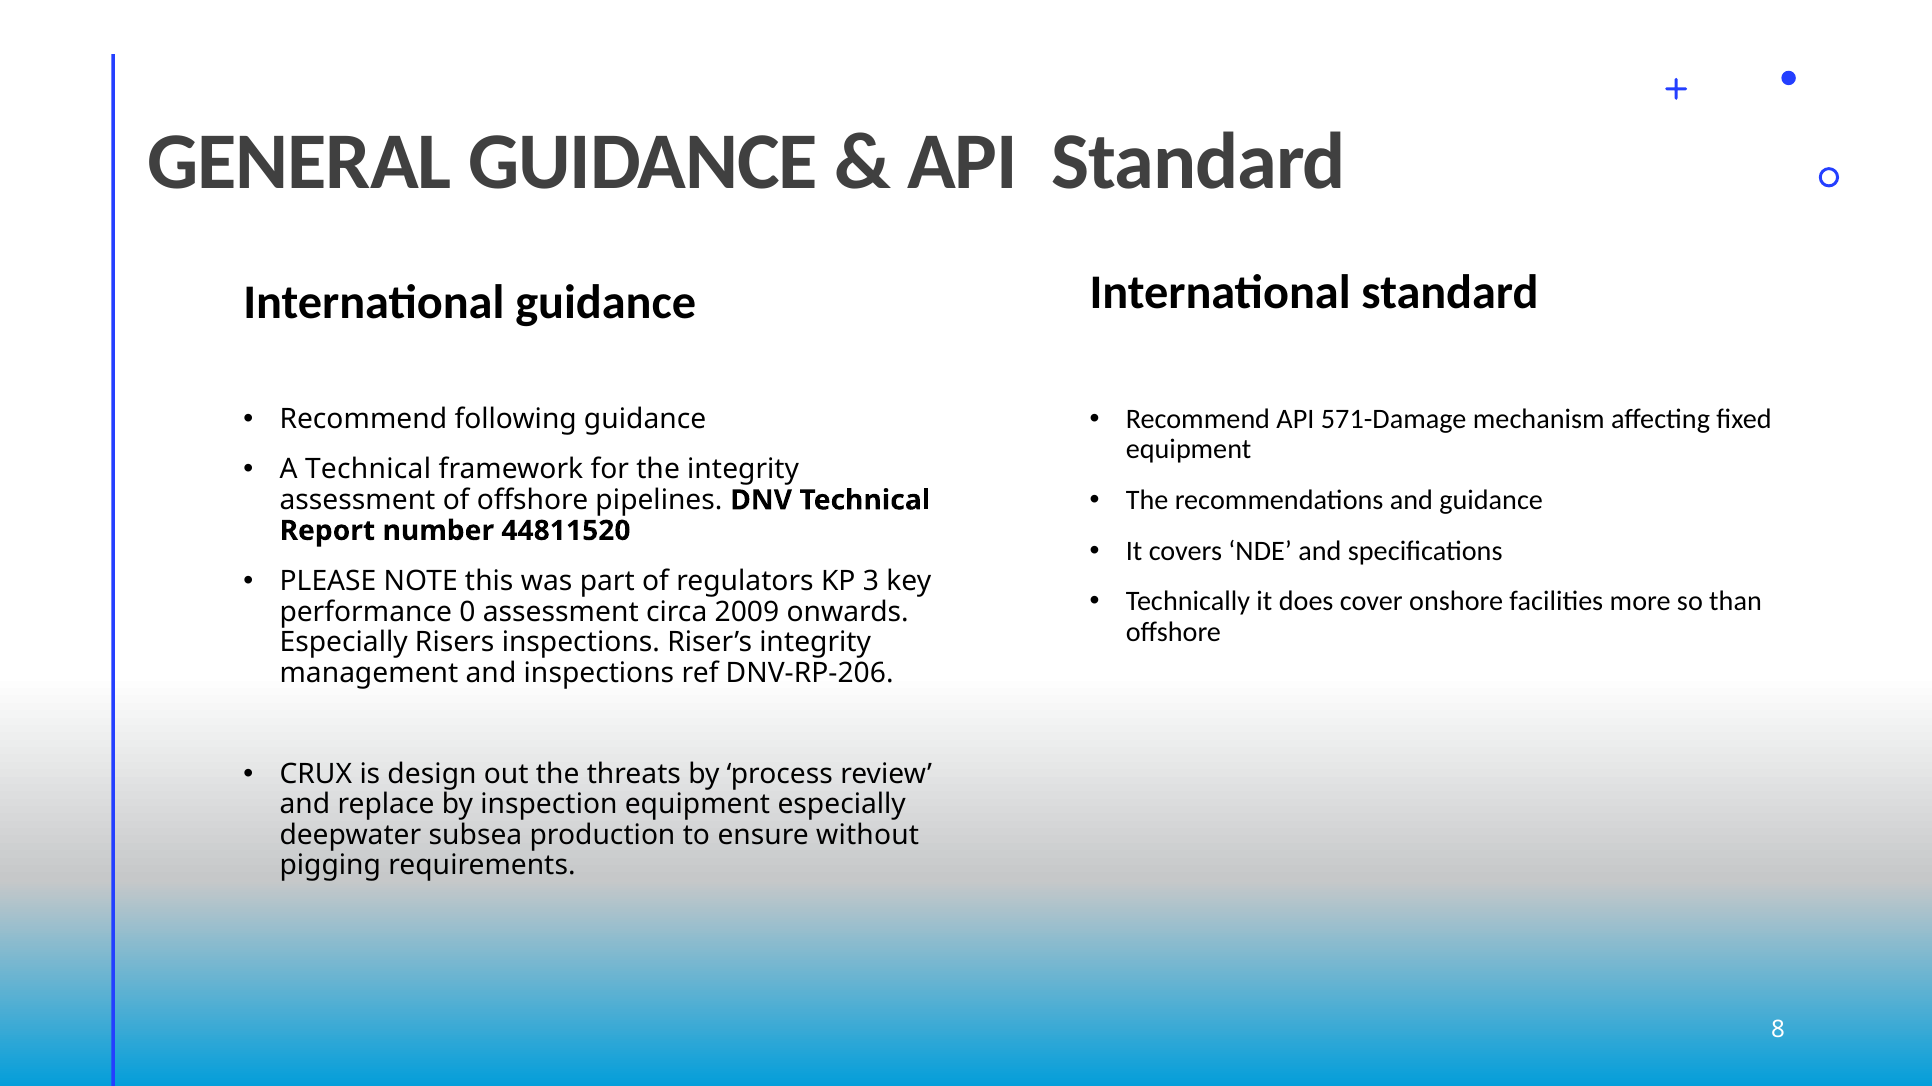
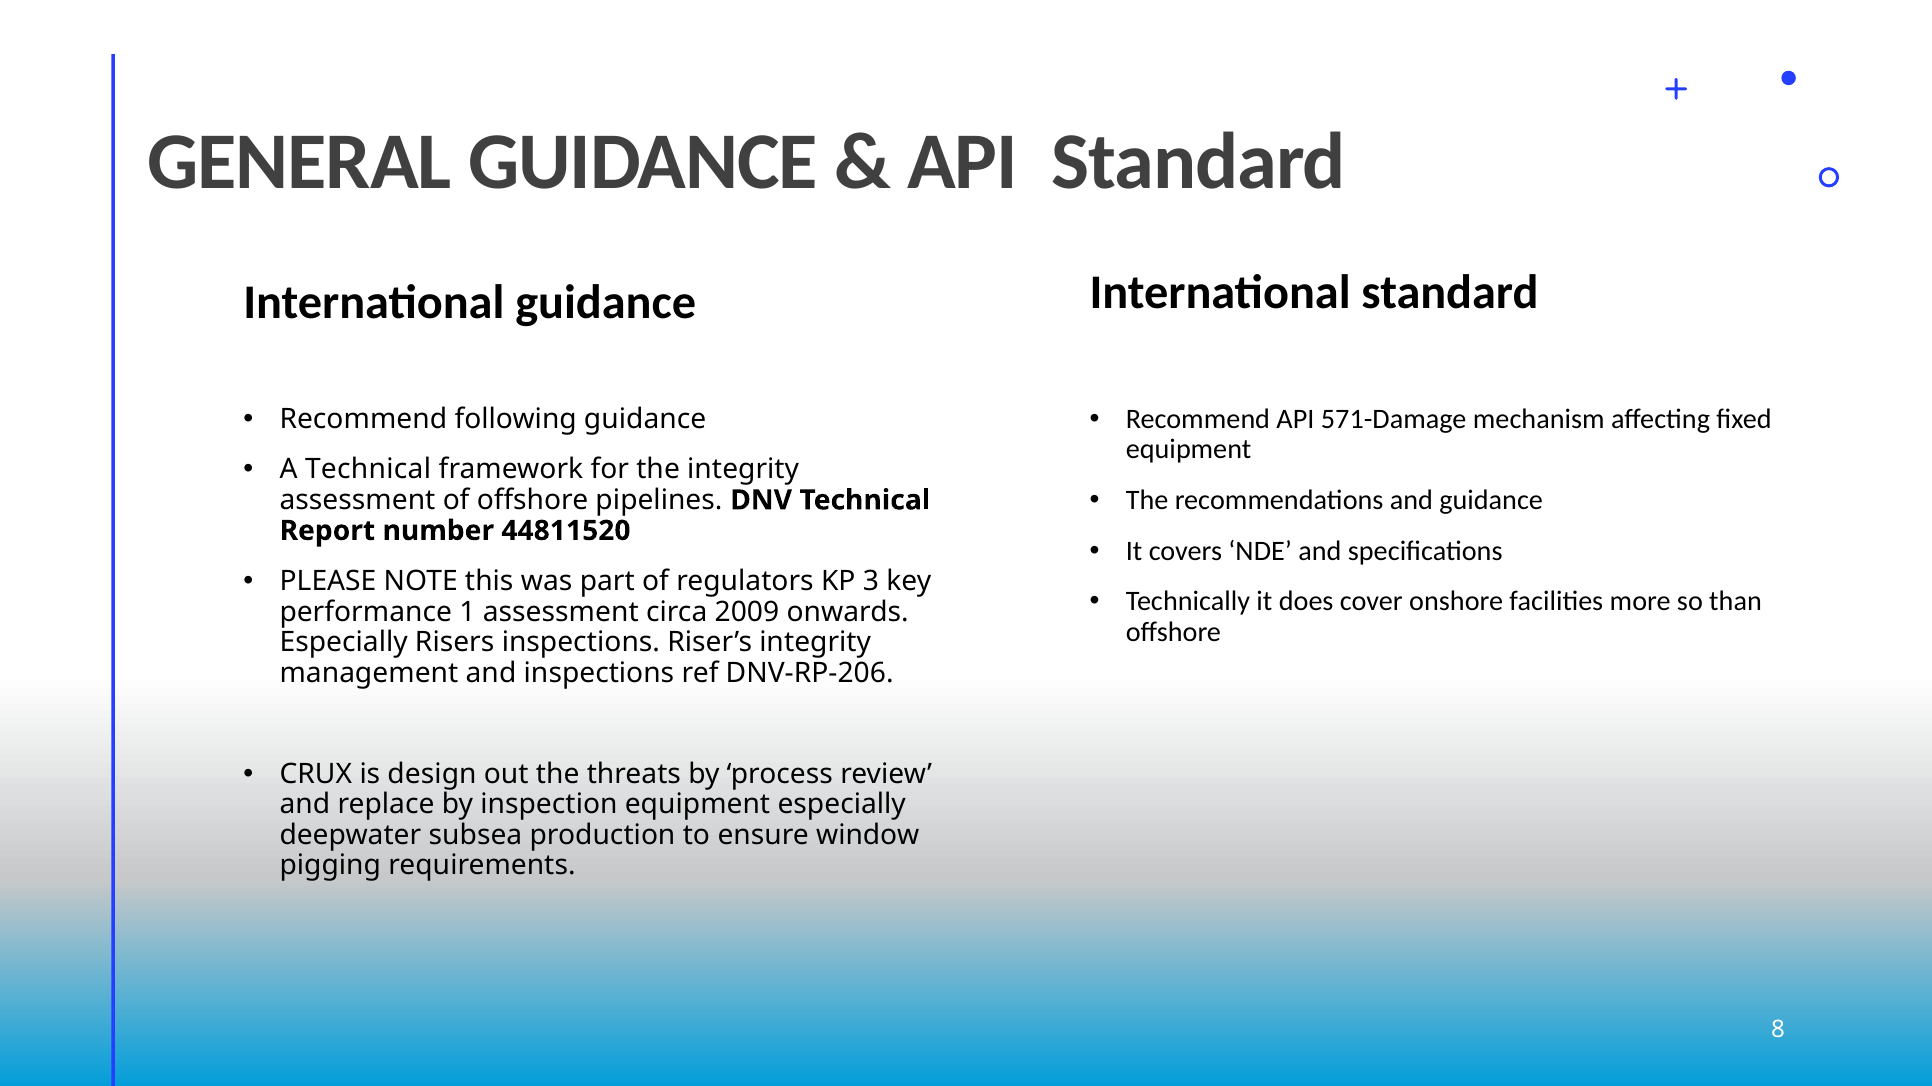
0: 0 -> 1 (467, 612)
without: without -> window (868, 836)
